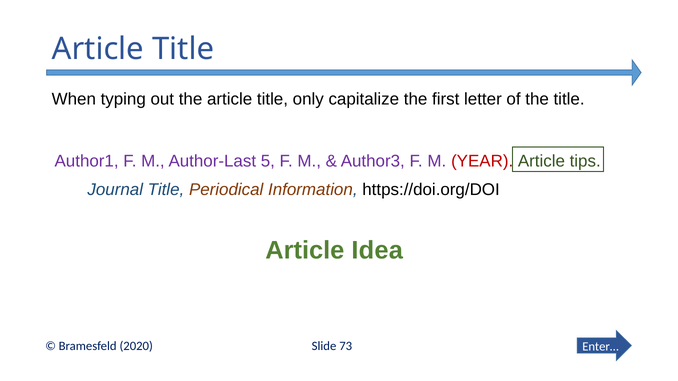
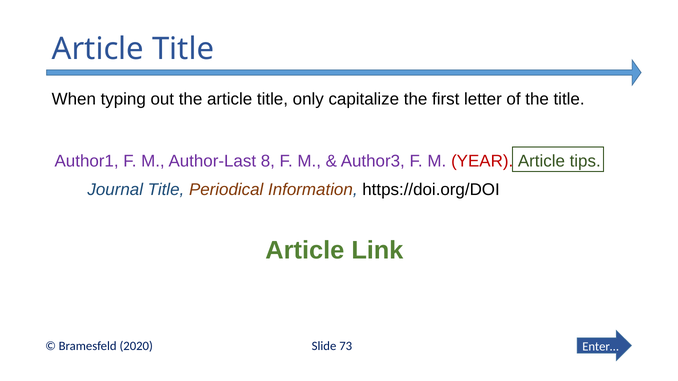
5: 5 -> 8 (268, 161)
Idea: Idea -> Link (377, 251)
